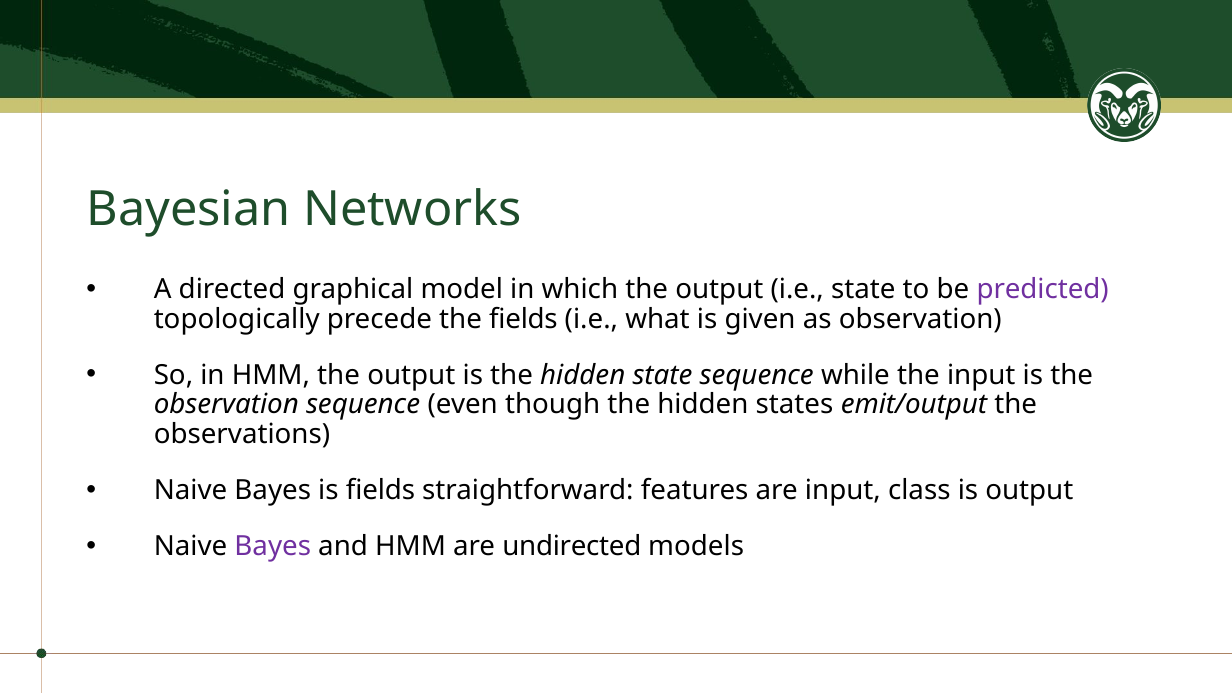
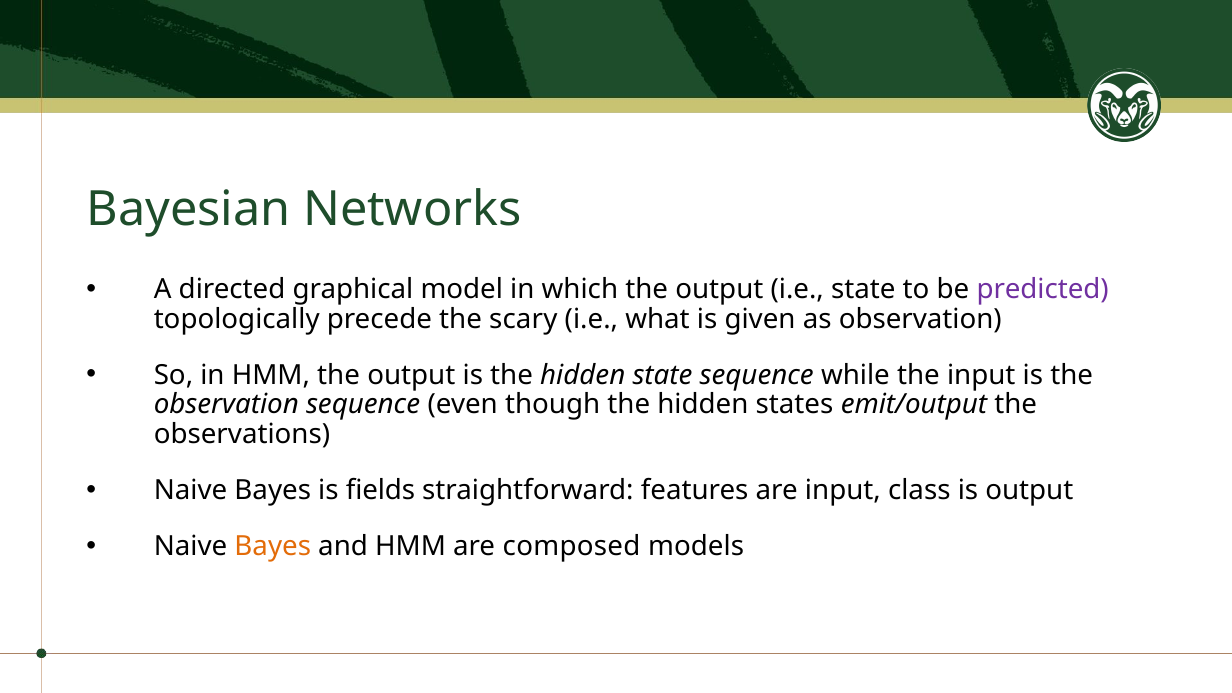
the fields: fields -> scary (523, 319)
Bayes colour: purple -> orange (273, 546)
undirected: undirected -> composed (572, 546)
